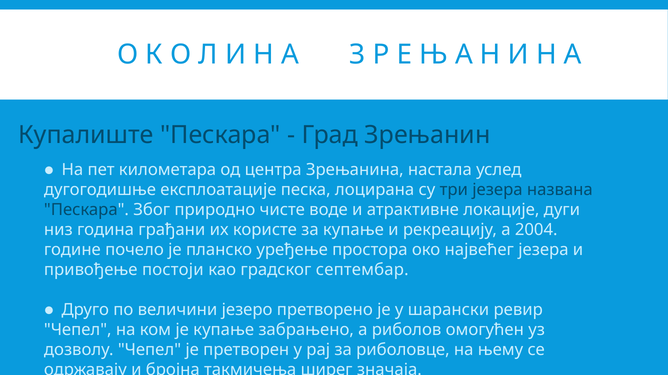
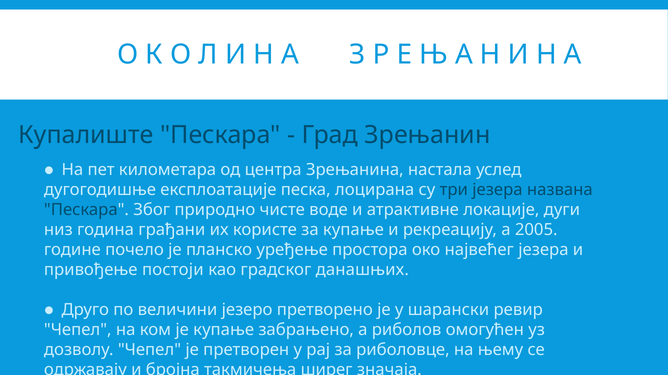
2004: 2004 -> 2005 (536, 230)
септембар: септембар -> данашњих (362, 270)
